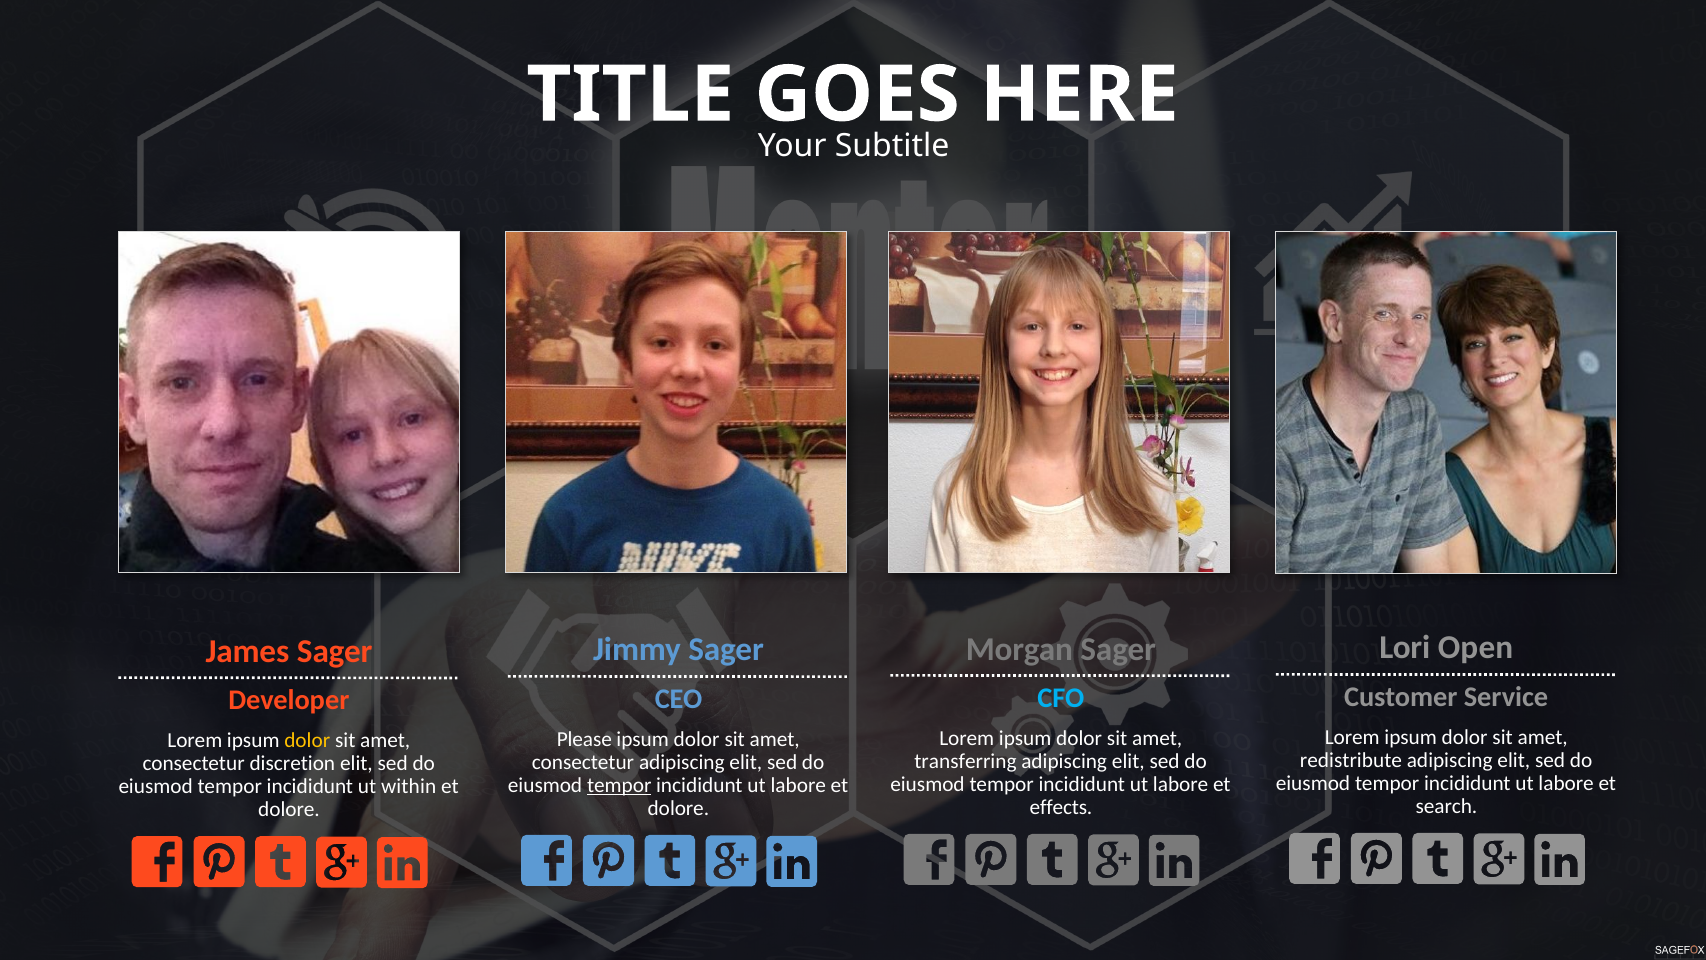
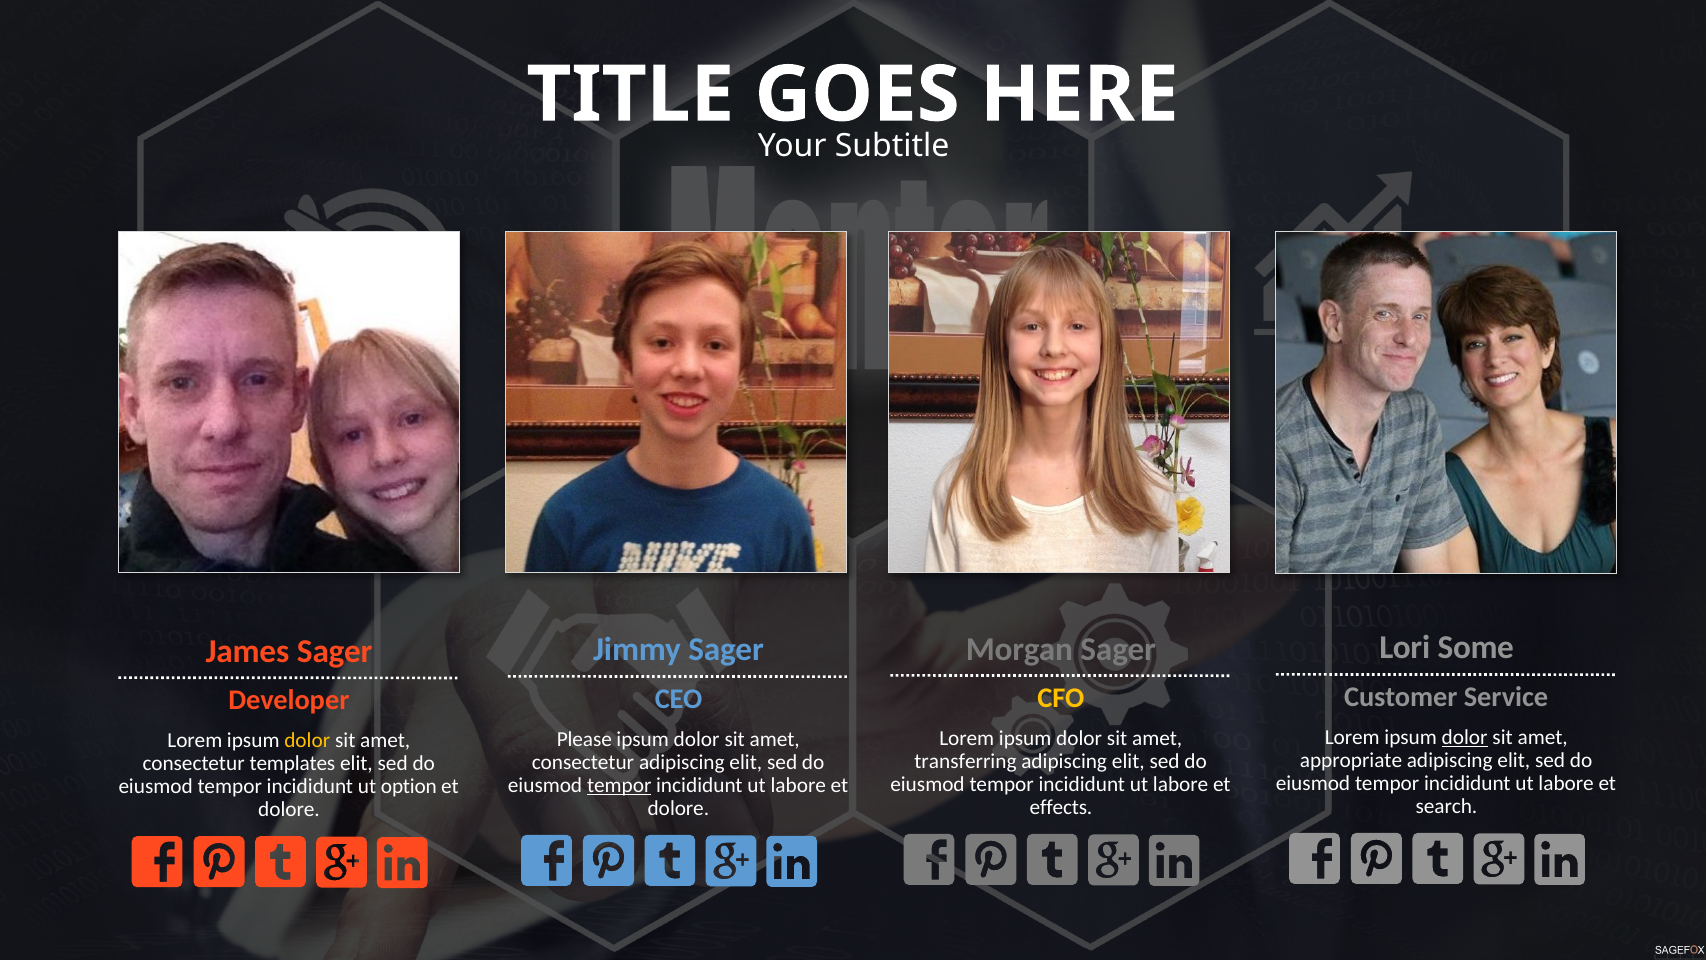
Open: Open -> Some (1476, 648)
CFO colour: light blue -> yellow (1061, 698)
dolor underline: none -> present (1465, 737)
redistribute: redistribute -> appropriate (1351, 760)
discretion: discretion -> templates (292, 763)
within: within -> option (409, 786)
